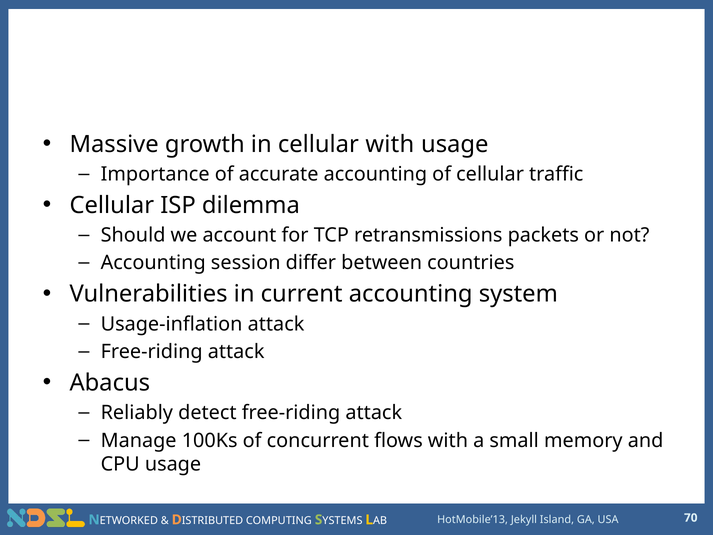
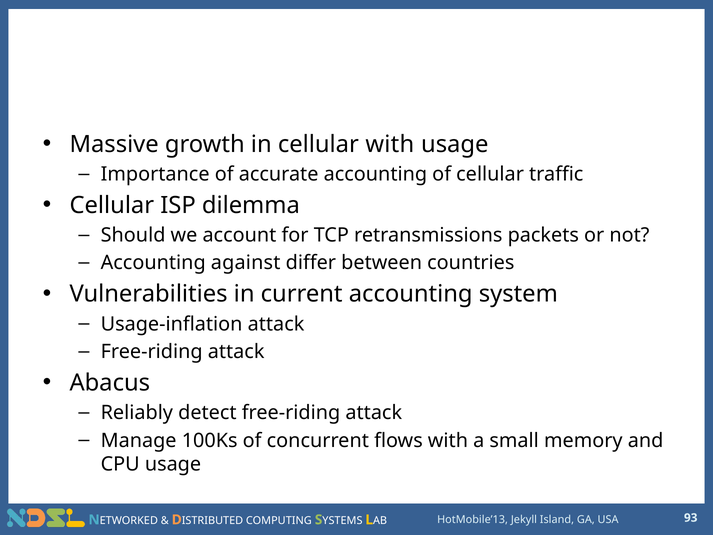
session: session -> against (246, 263)
70: 70 -> 93 (691, 518)
